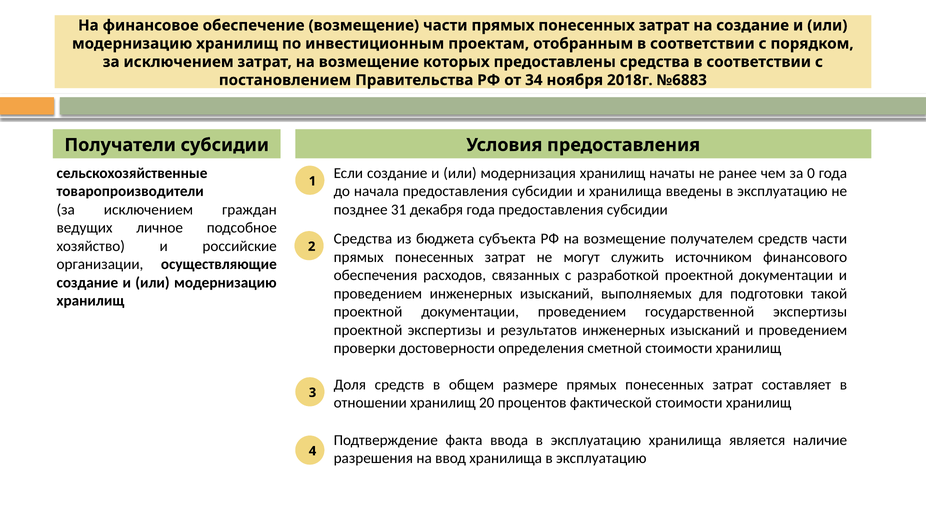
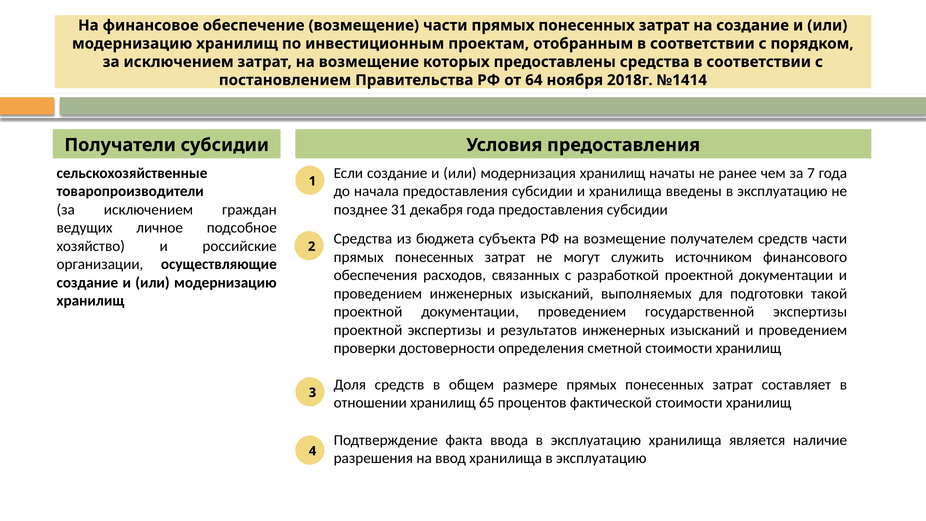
34: 34 -> 64 (534, 80)
№6883: №6883 -> №1414 (682, 80)
0: 0 -> 7 (811, 173)
20: 20 -> 65 (487, 403)
